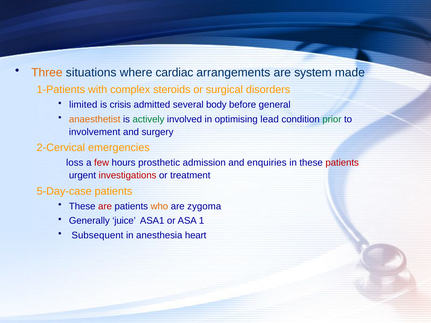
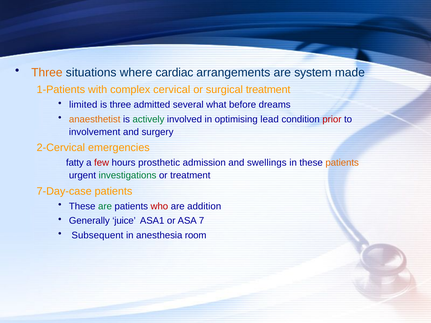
steroids: steroids -> cervical (172, 90)
surgical disorders: disorders -> treatment (268, 90)
is crisis: crisis -> three (120, 105)
body: body -> what (216, 105)
general: general -> dreams (275, 105)
prior colour: green -> red (332, 119)
loss: loss -> fatty (75, 163)
enquiries: enquiries -> swellings (267, 163)
patients colour: red -> orange (342, 163)
investigations colour: red -> green (128, 176)
5-Day-case: 5-Day-case -> 7-Day-case (64, 191)
are colour: red -> green (105, 206)
who colour: orange -> red (159, 206)
zygoma: zygoma -> addition (204, 206)
1: 1 -> 7 (202, 221)
heart: heart -> room (196, 236)
